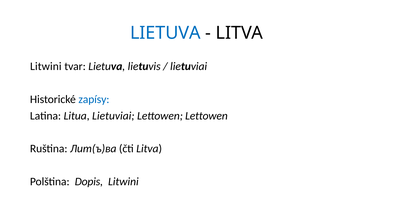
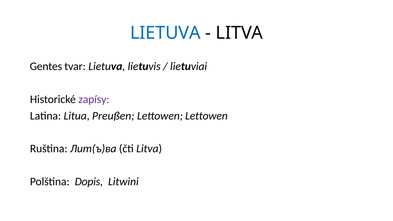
Litwini: Litwini -> Gentes (46, 66)
zapísy colour: blue -> purple (94, 99)
Litua Lietuviai: Lietuviai -> Preußen (113, 116)
